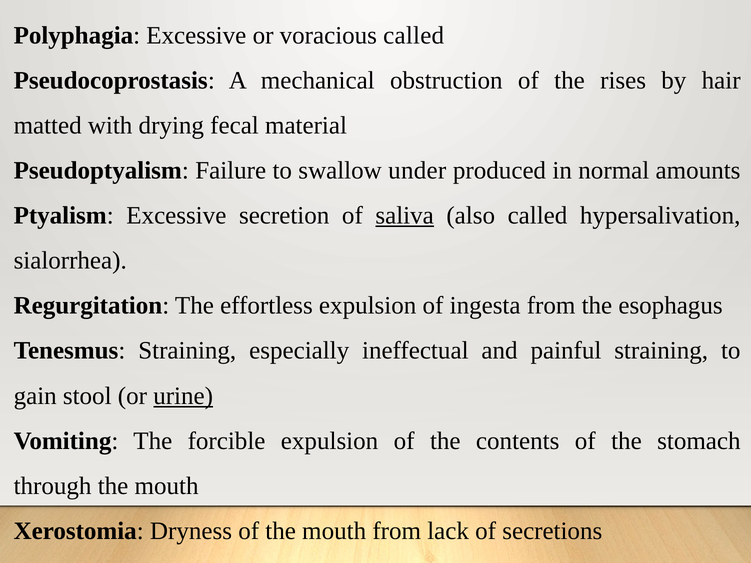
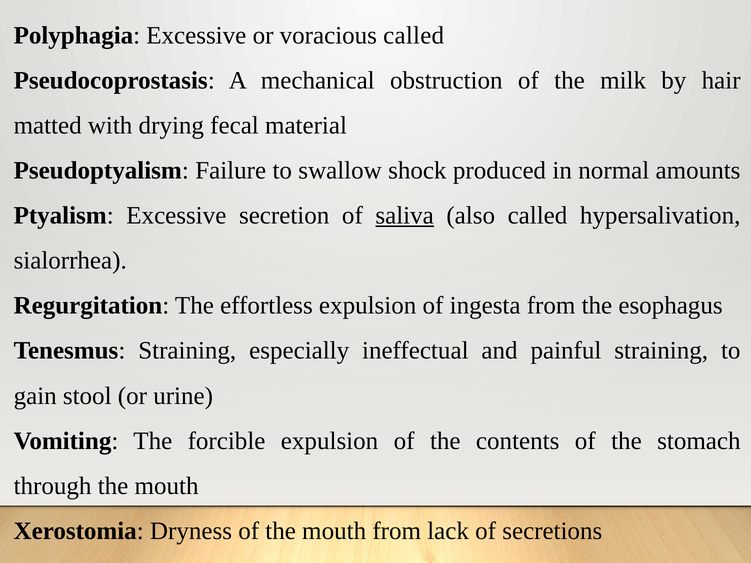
rises: rises -> milk (623, 81)
under: under -> shock (417, 171)
urine underline: present -> none (183, 396)
